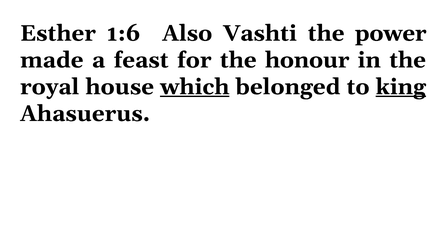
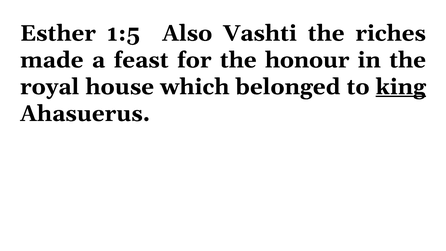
1:6: 1:6 -> 1:5 (123, 33)
power: power -> riches (391, 33)
which underline: present -> none (195, 87)
